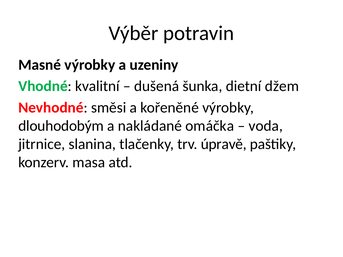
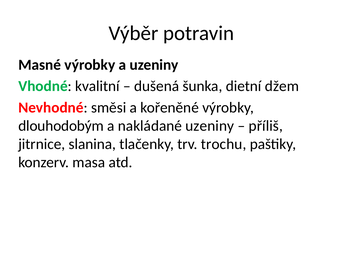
nakládané omáčka: omáčka -> uzeniny (210, 126)
voda: voda -> příliš (266, 126)
úpravě: úpravě -> trochu (224, 144)
